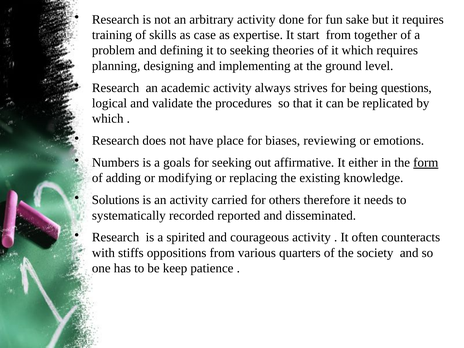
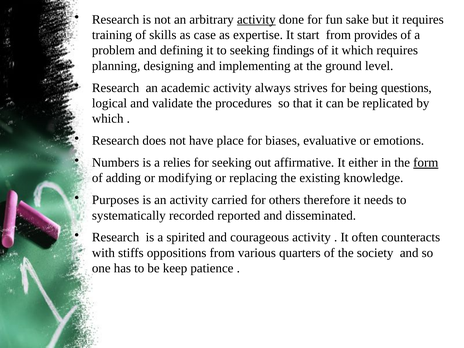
activity underline: none -> present (256, 19)
together: together -> provides (376, 35)
theories: theories -> findings (293, 50)
reviewing: reviewing -> evaluative (330, 141)
goals: goals -> relies (177, 163)
Solutions: Solutions -> Purposes (116, 200)
